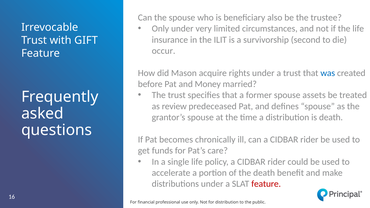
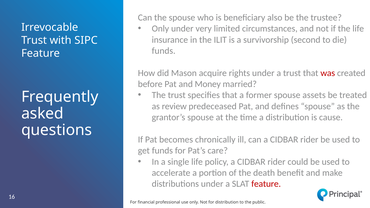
GIFT: GIFT -> SIPC (86, 40)
occur: occur -> funds (164, 51)
was colour: blue -> red (328, 73)
is death: death -> cause (331, 117)
